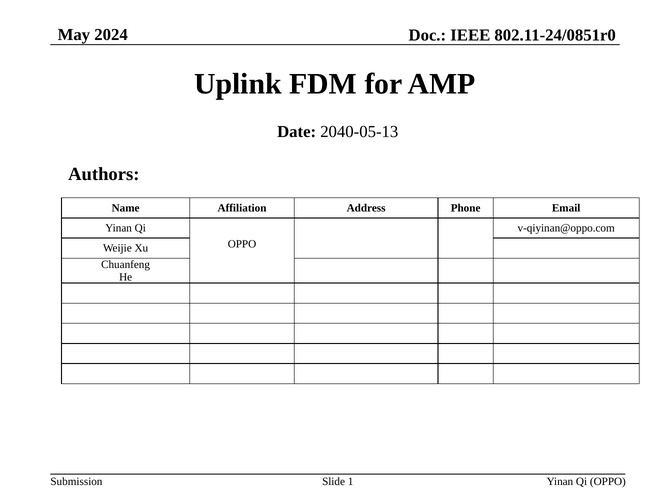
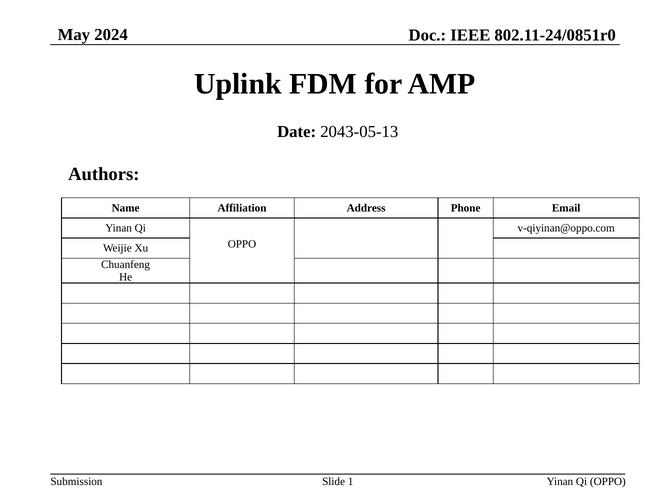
2040-05-13: 2040-05-13 -> 2043-05-13 (359, 132)
